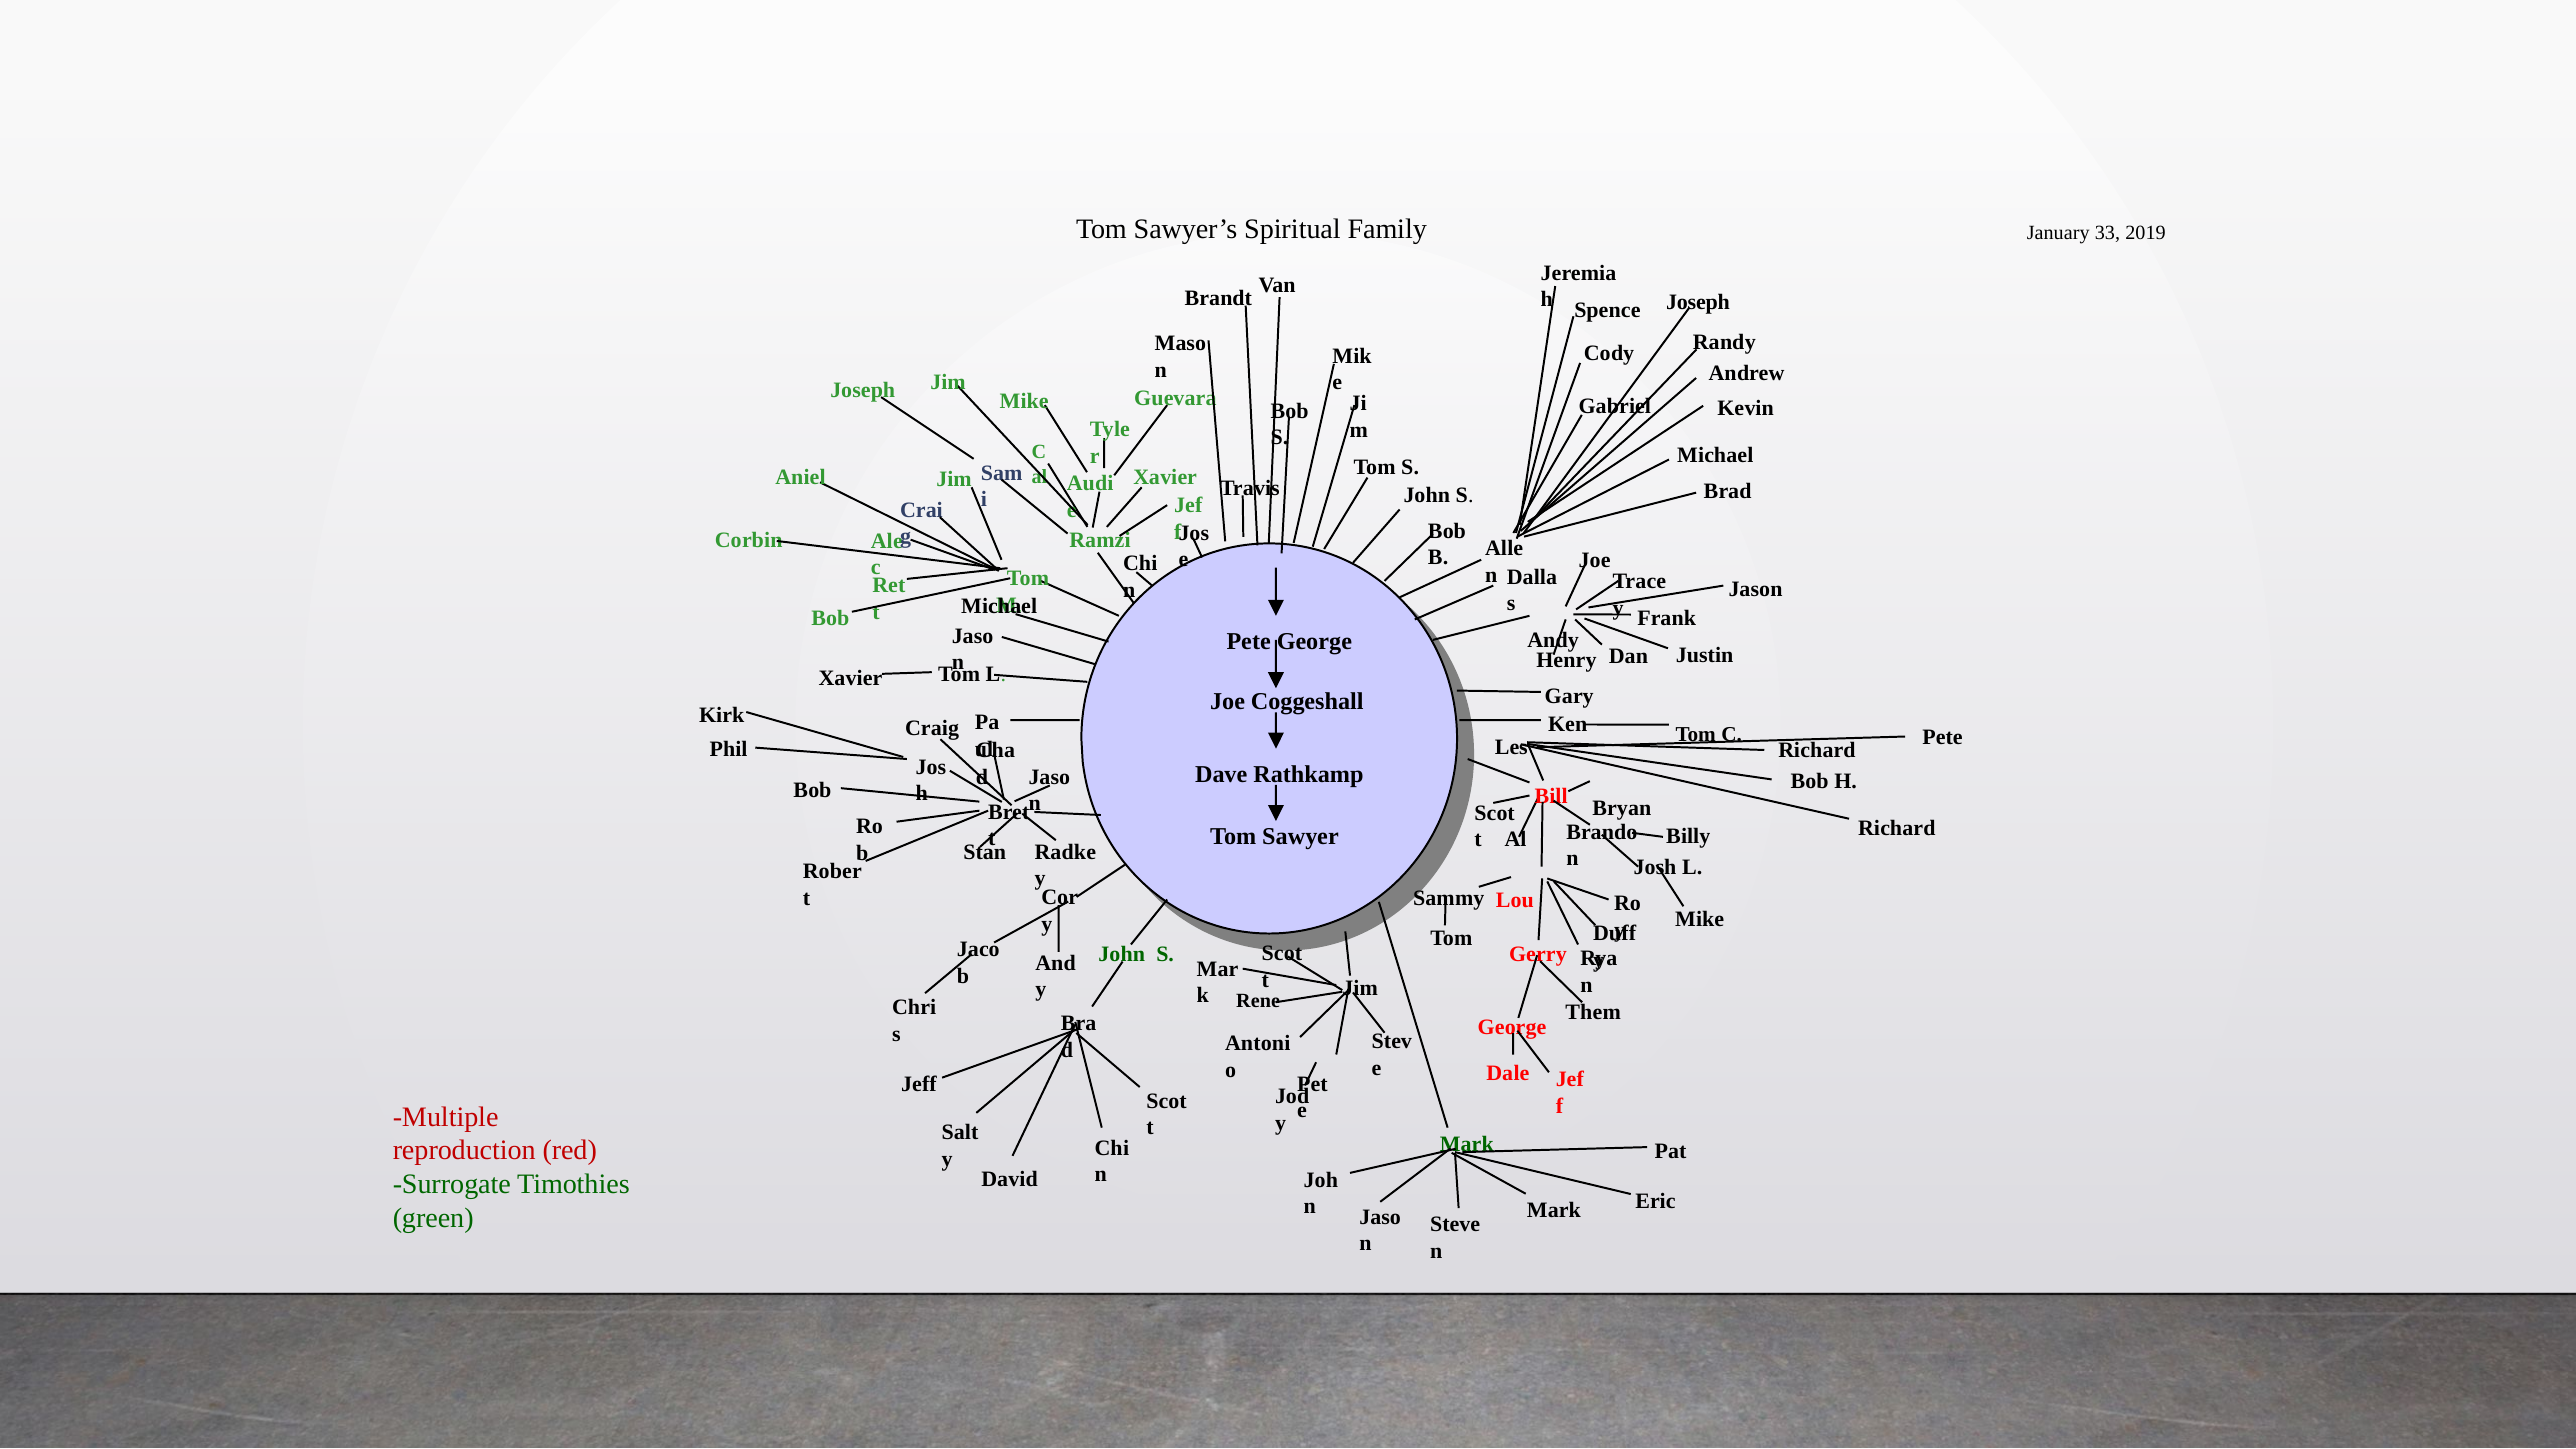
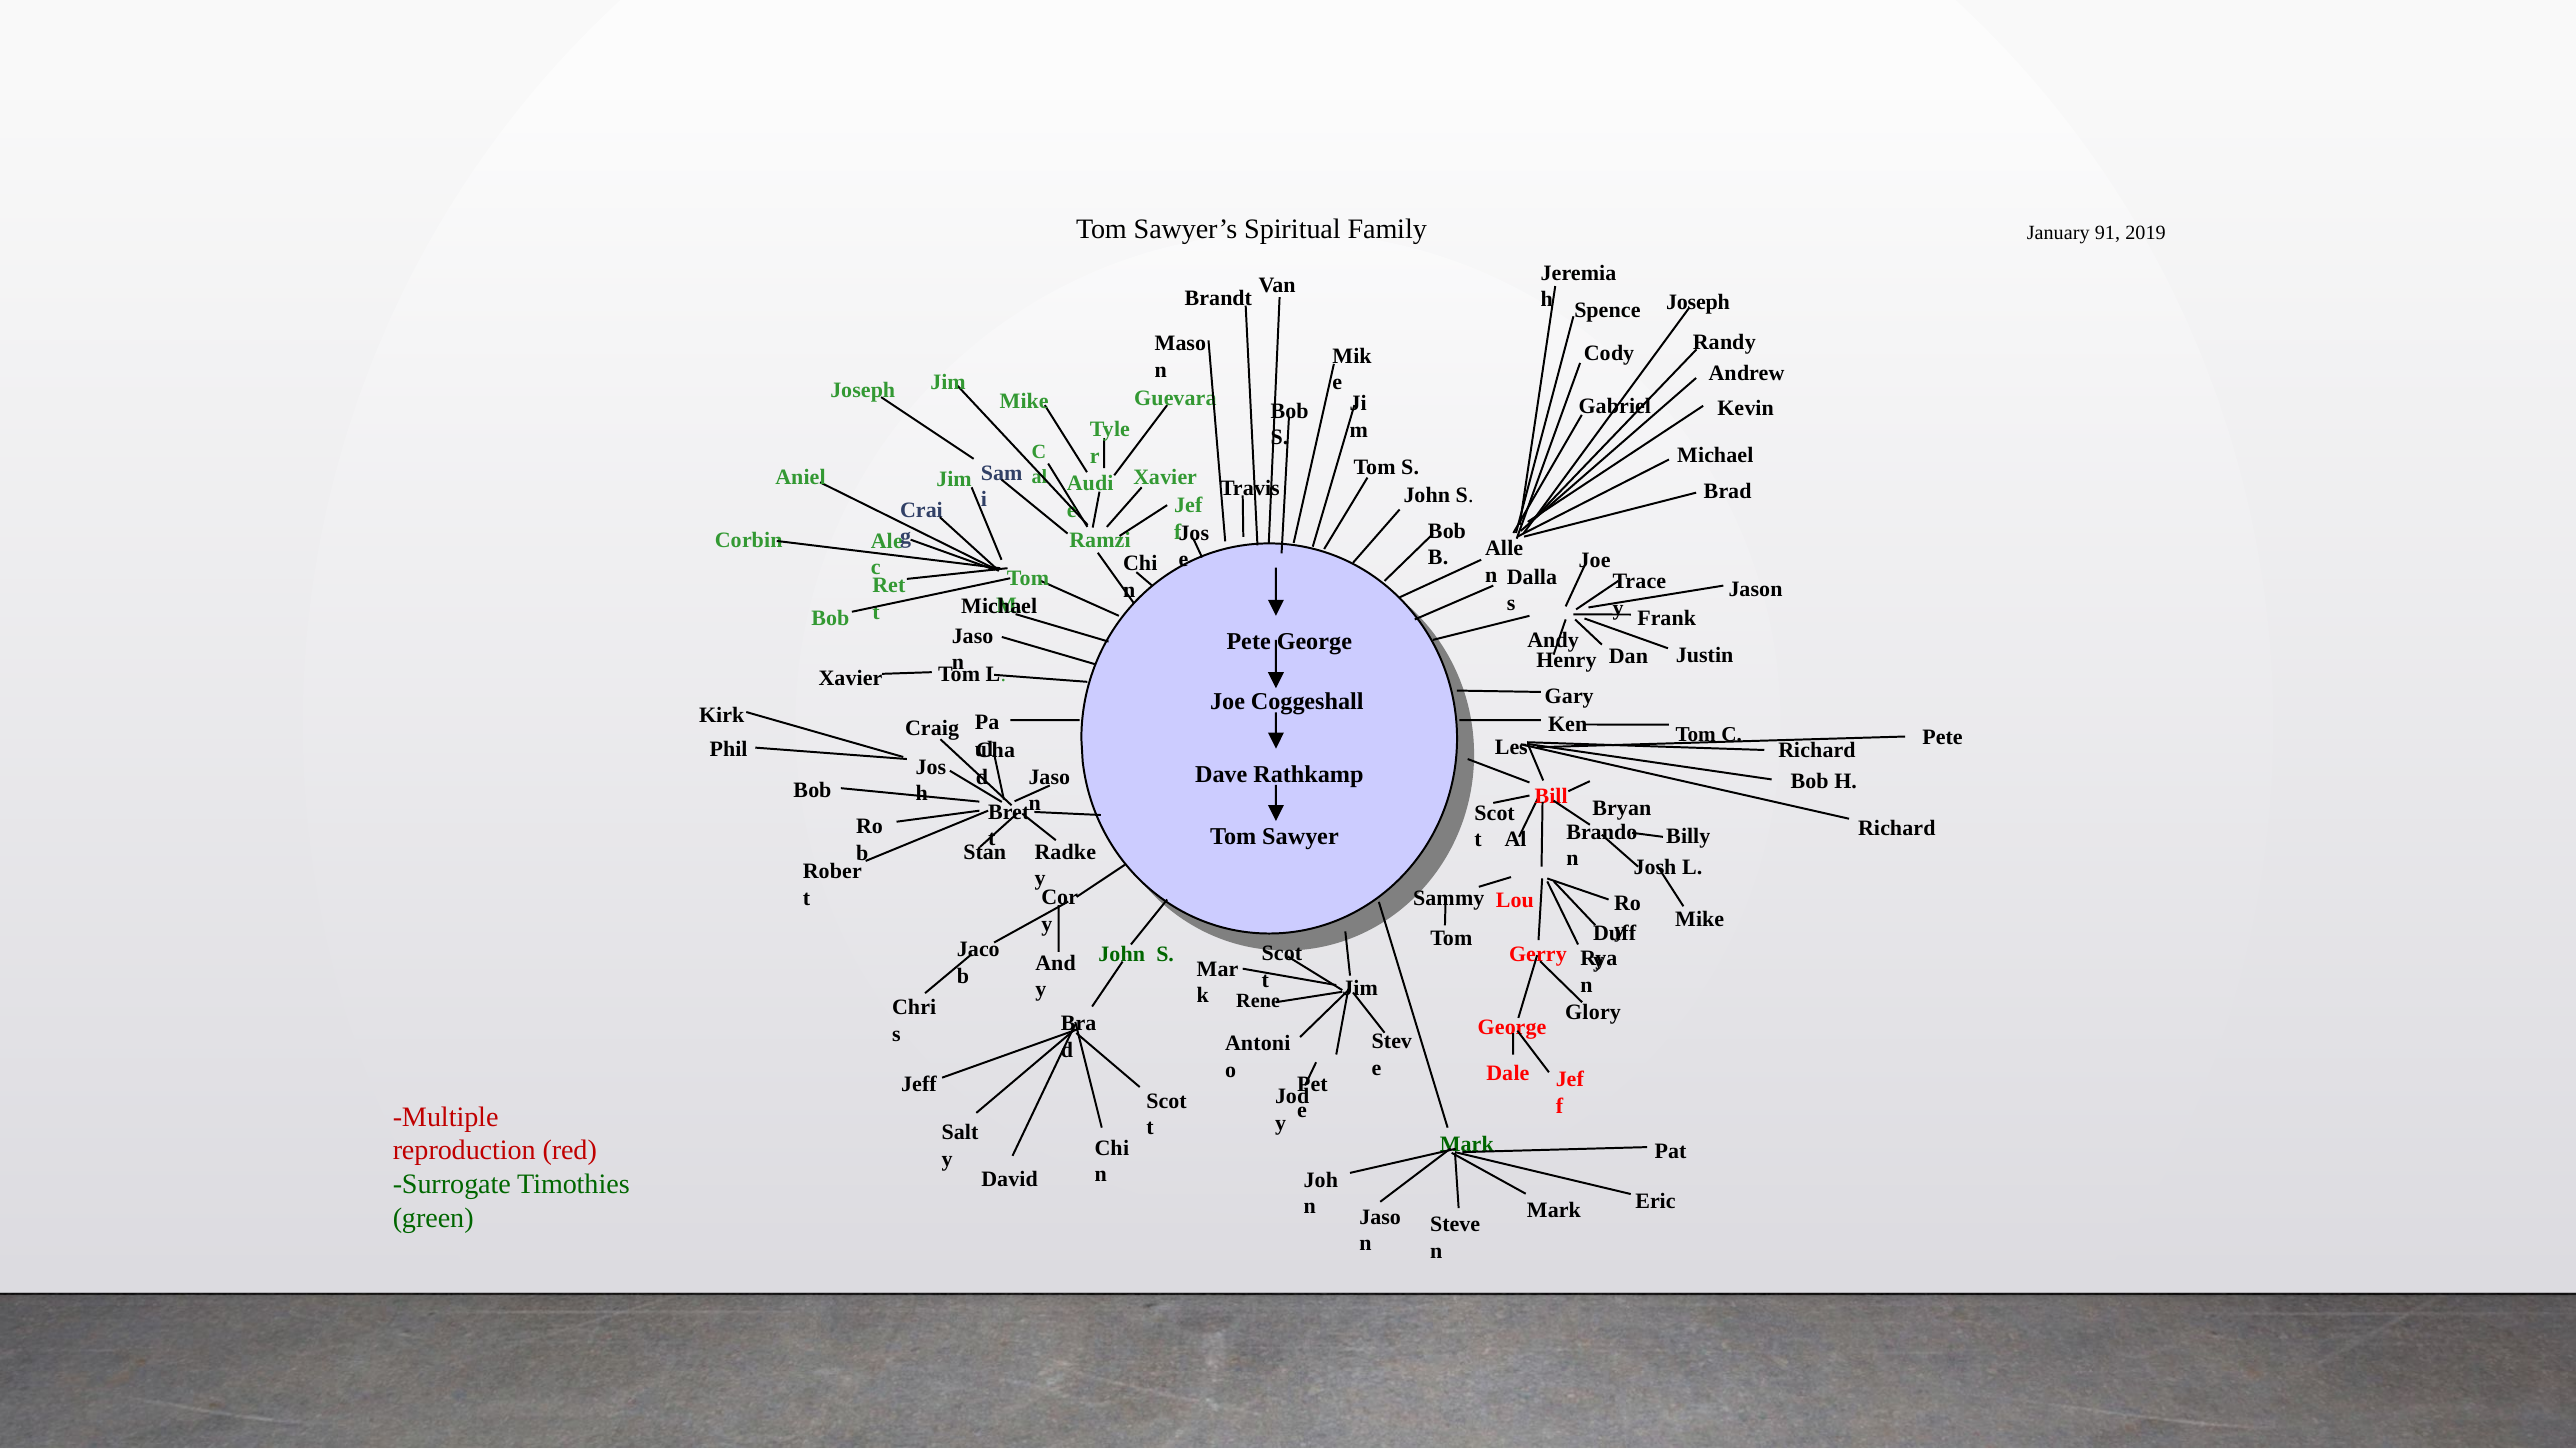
33: 33 -> 91 (2107, 233)
Them: Them -> Glory (1593, 1012)
